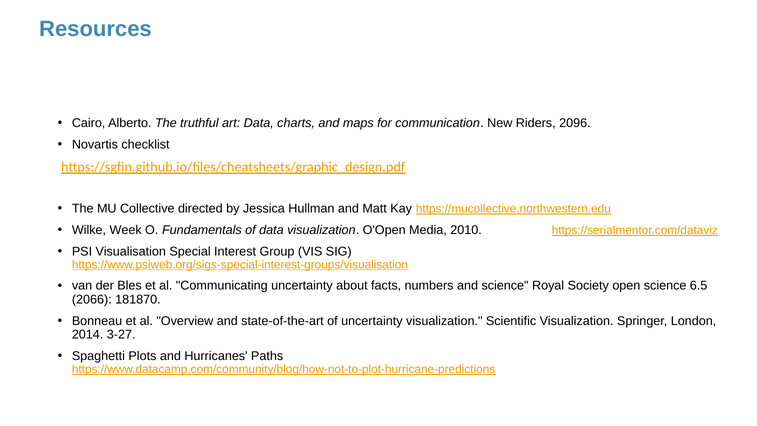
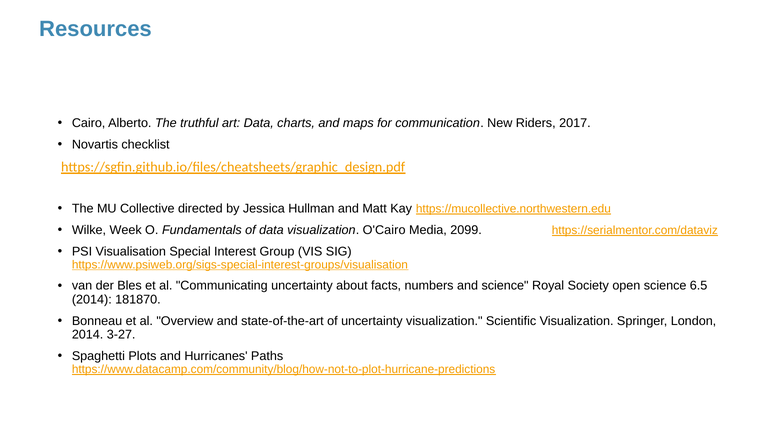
2096: 2096 -> 2017 (575, 123)
O'Open: O'Open -> O'Cairo (384, 230)
2010: 2010 -> 2099 (466, 230)
2066: 2066 -> 2014 (92, 299)
